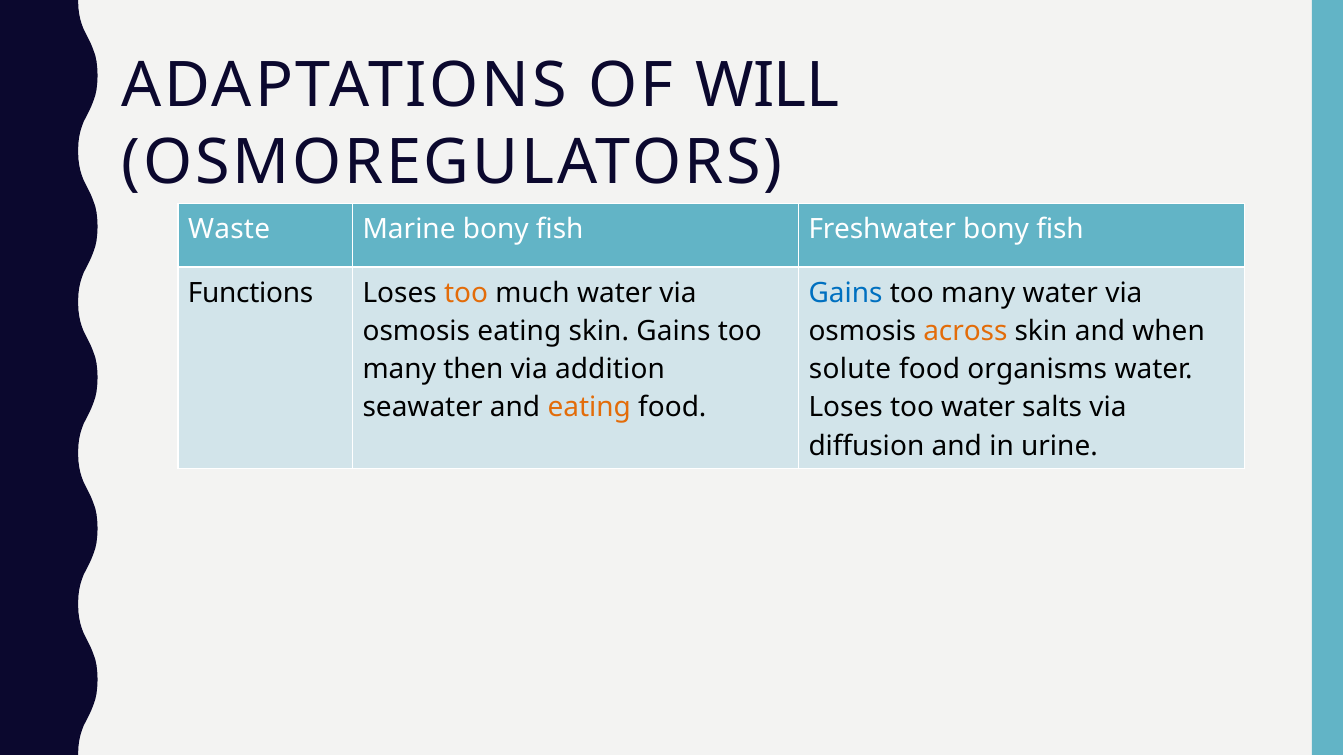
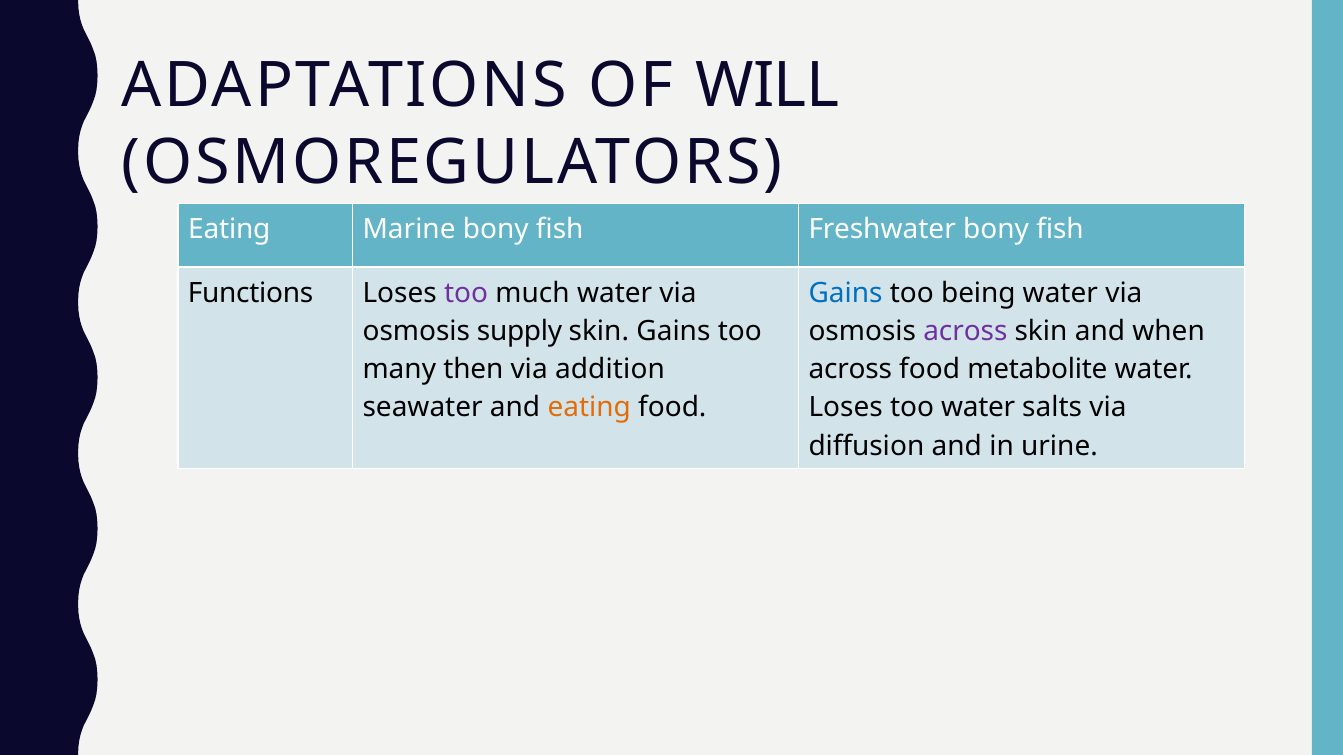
Waste: Waste -> Eating (229, 230)
too colour: orange -> purple (466, 293)
many: many -> being (978, 293)
osmosis eating: eating -> supply (520, 331)
across colour: orange -> purple (965, 331)
solute: solute -> across (850, 370)
organisms: organisms -> metabolite (1037, 370)
